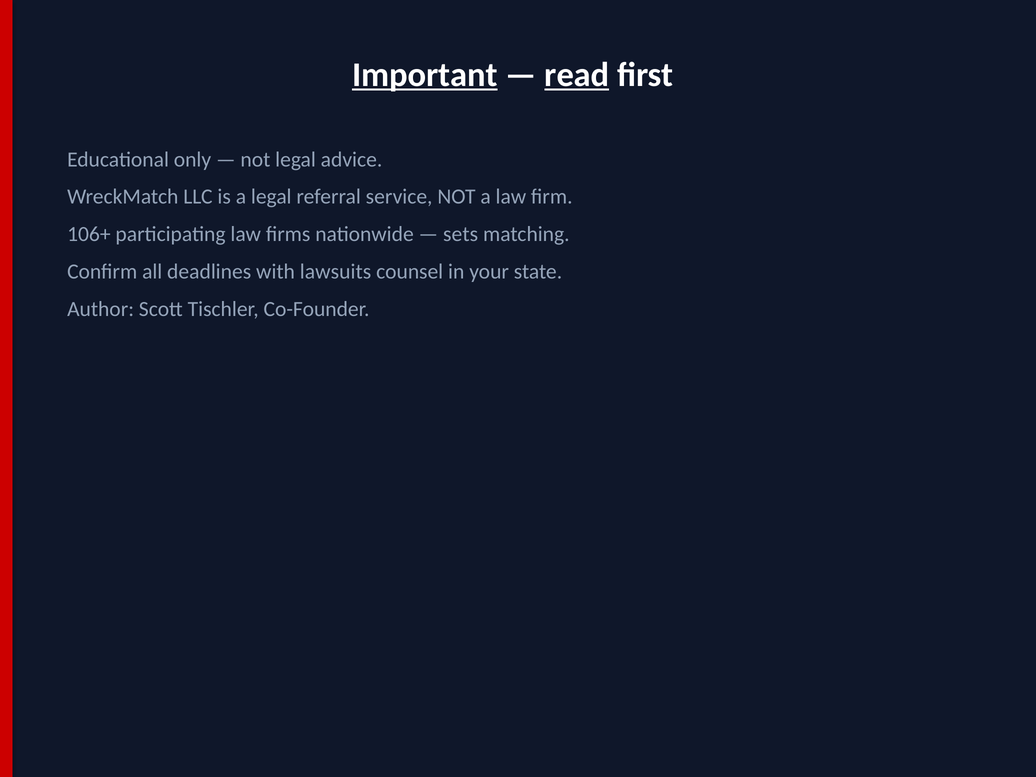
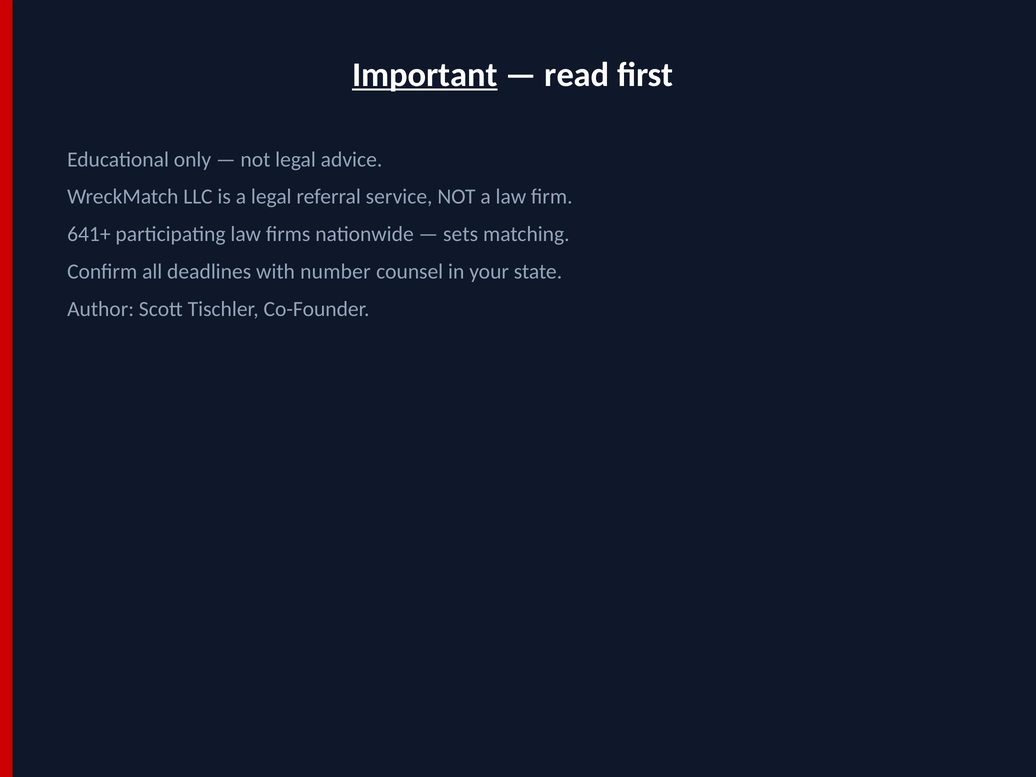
read underline: present -> none (577, 75)
106+: 106+ -> 641+ (89, 234)
lawsuits: lawsuits -> number (335, 272)
